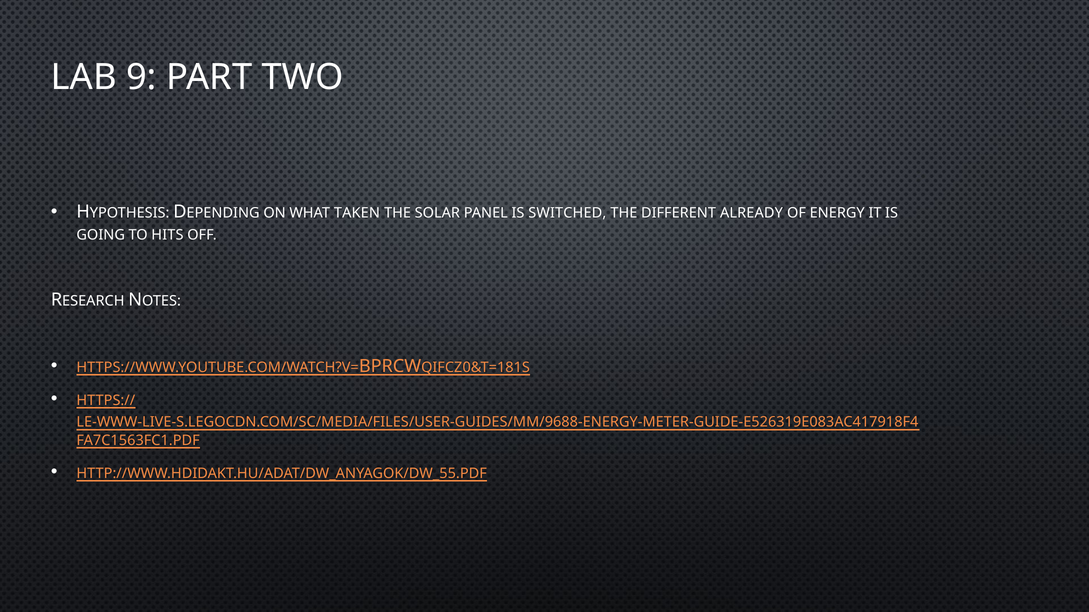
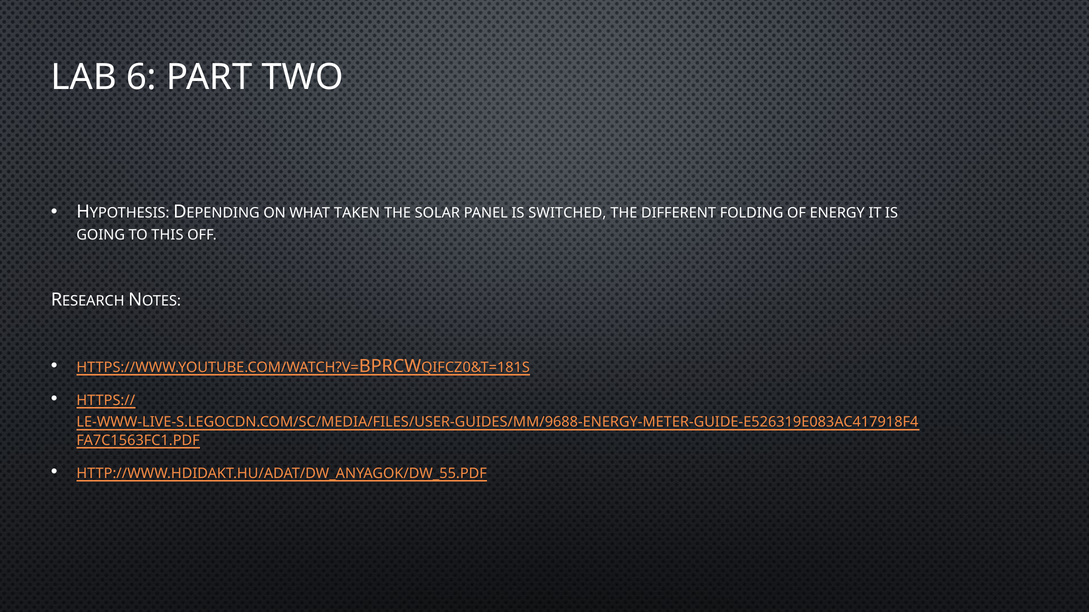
9: 9 -> 6 (141, 77)
ALREADY: ALREADY -> FOLDING (752, 213)
HITS: HITS -> THIS (167, 235)
